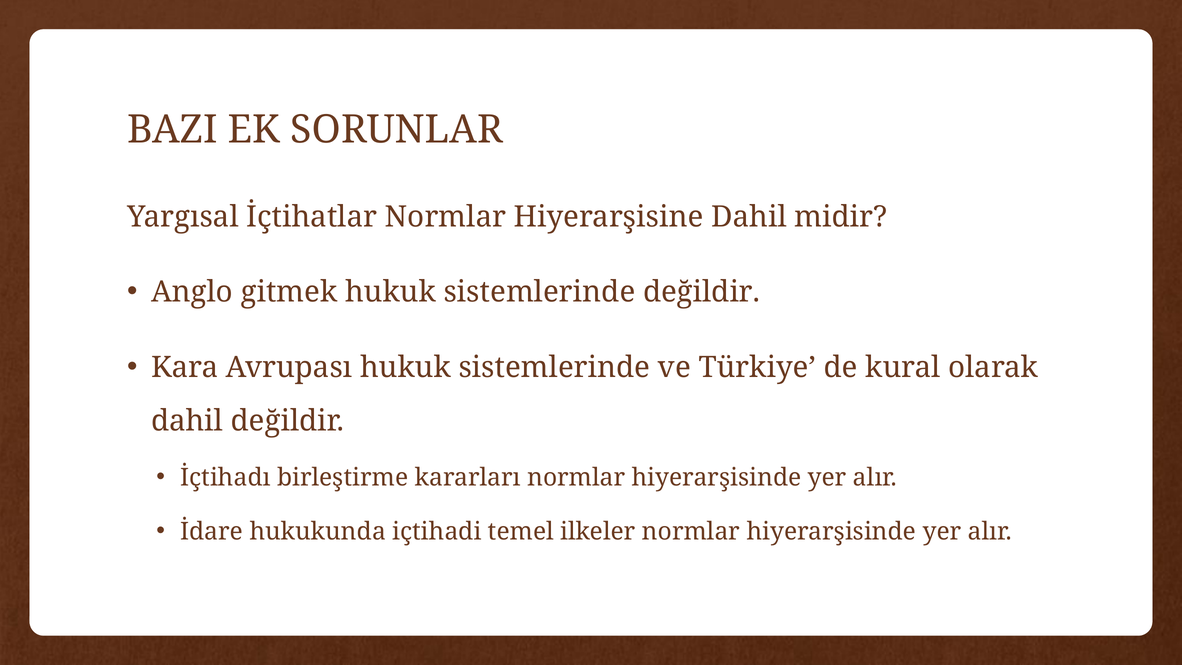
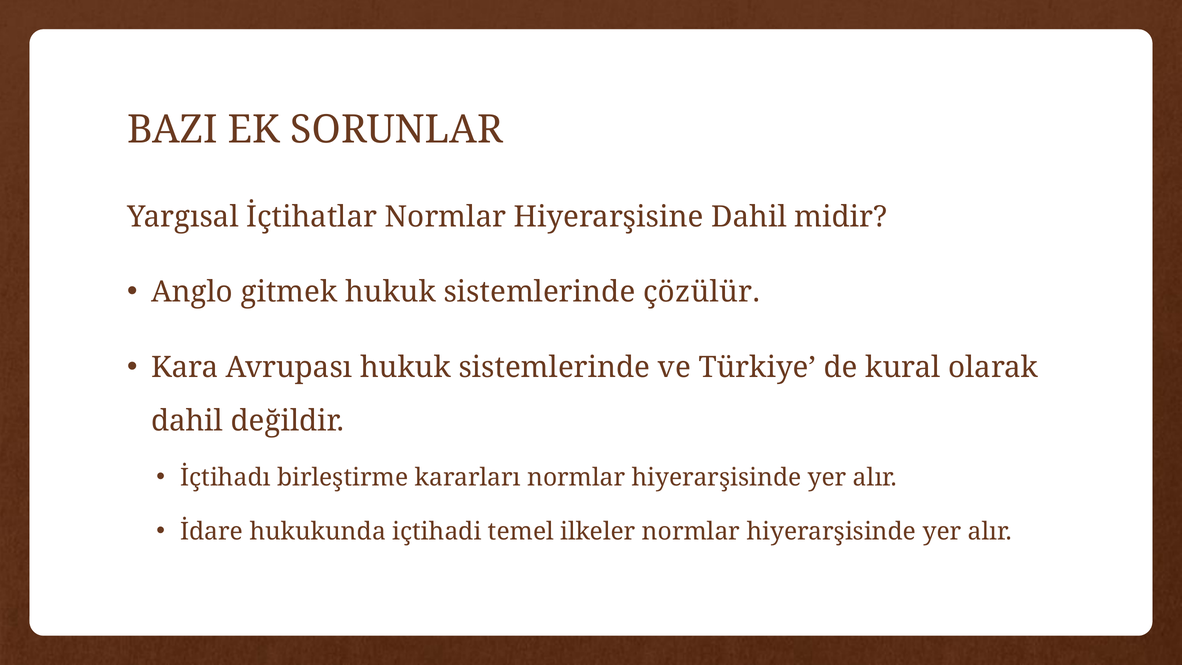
sistemlerinde değildir: değildir -> çözülür (701, 292)
